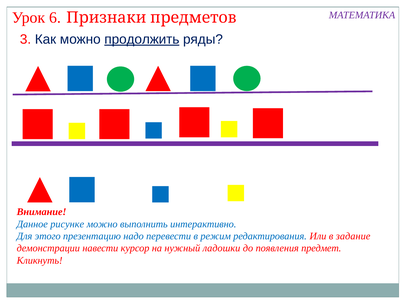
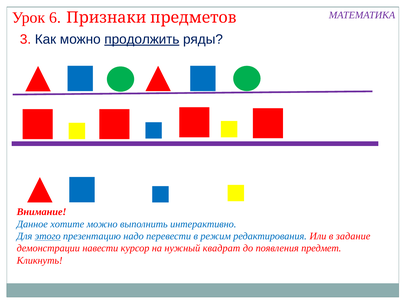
рисунке: рисунке -> хотите (67, 224)
этого underline: none -> present (48, 237)
ладошки: ладошки -> квадрат (221, 249)
